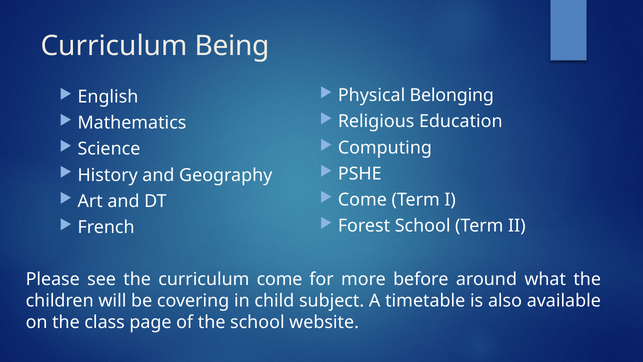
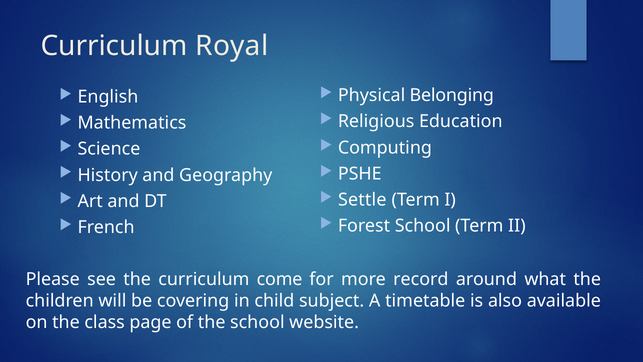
Being: Being -> Royal (232, 46)
Come: Come -> Settle (362, 200)
before: before -> record (421, 279)
